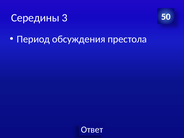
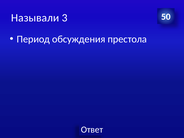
Середины: Середины -> Называли (35, 18)
